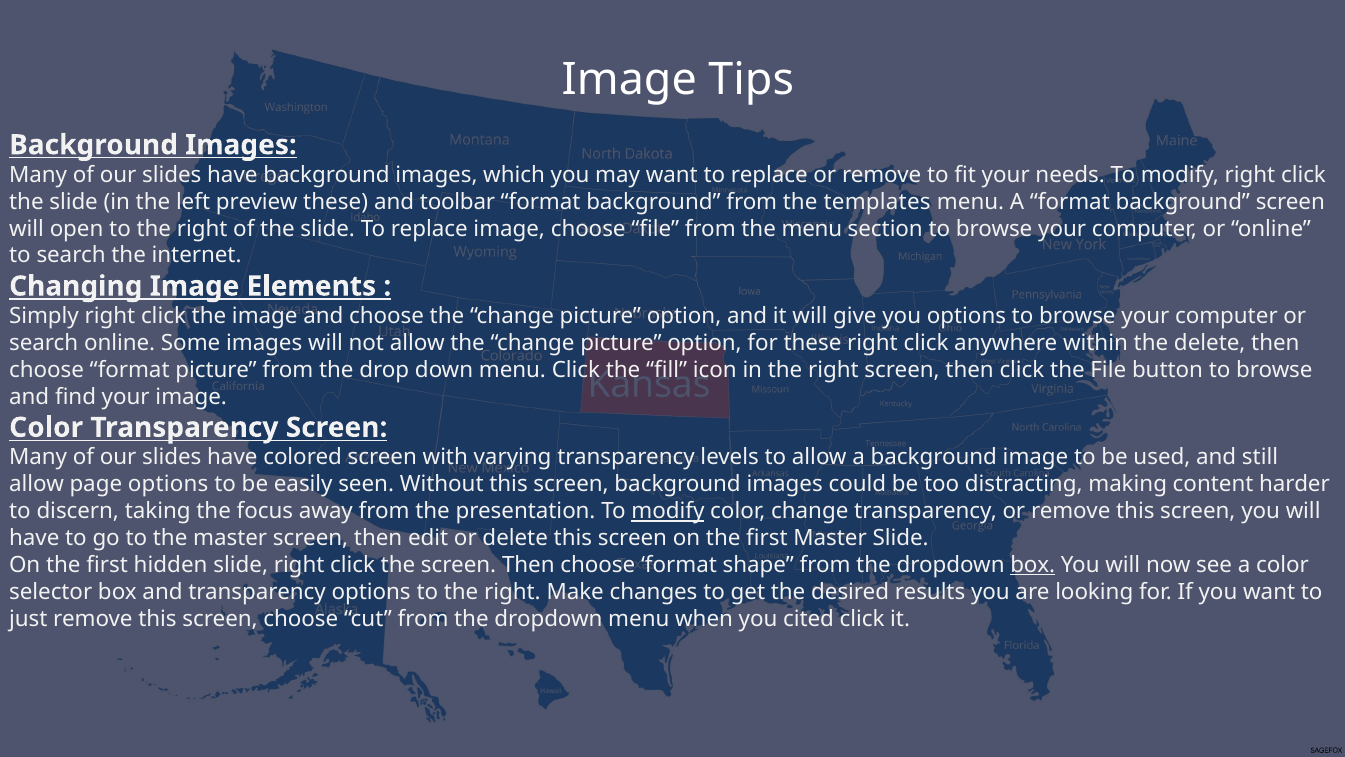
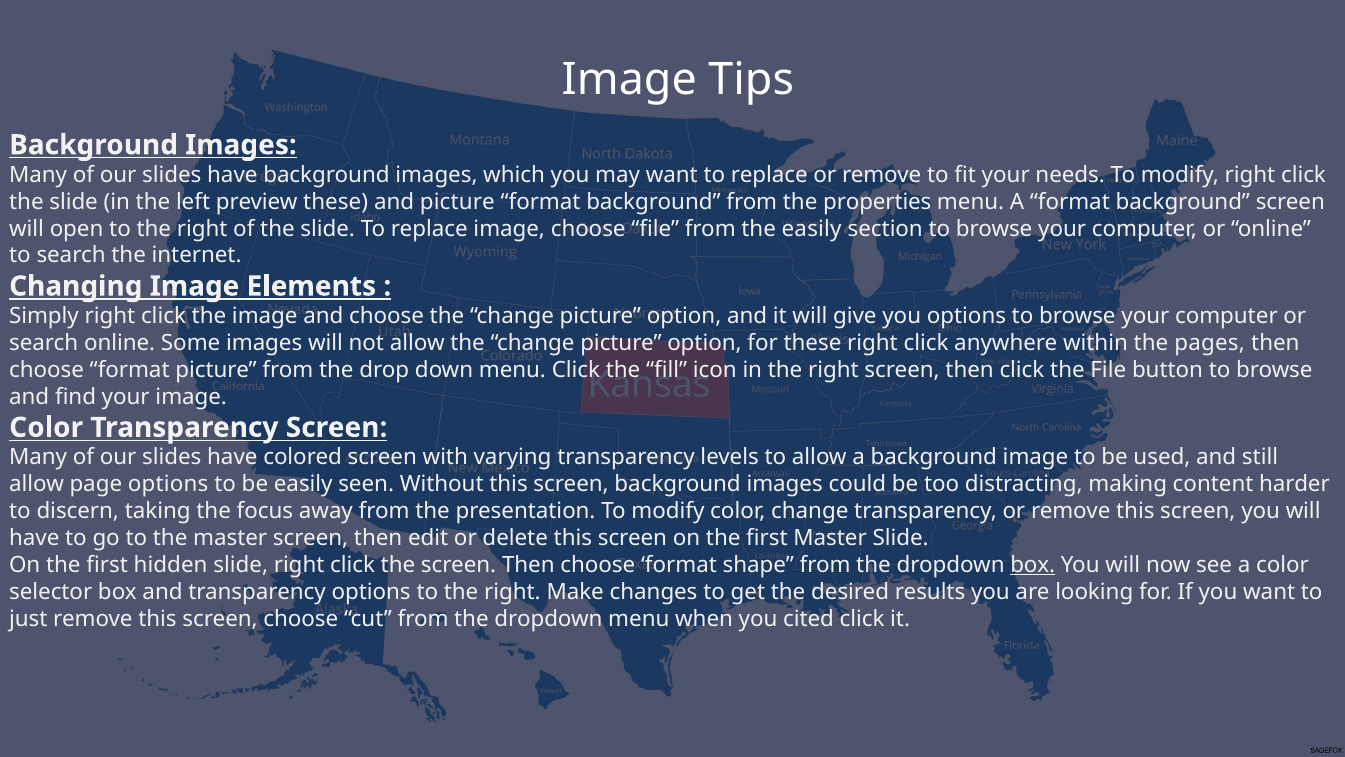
and toolbar: toolbar -> picture (457, 202)
templates: templates -> properties (877, 202)
the menu: menu -> easily (812, 229)
the delete: delete -> pages (1210, 343)
modify underline: present -> none (668, 511)
